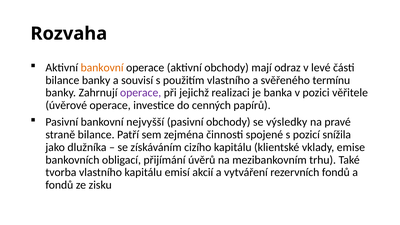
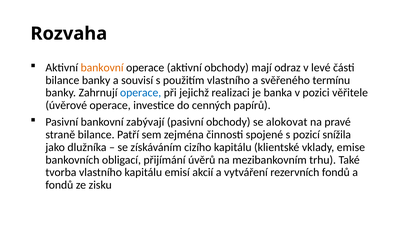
operace colour: purple -> blue (141, 93)
nejvyšší: nejvyšší -> zabývají (145, 122)
výsledky: výsledky -> alokovat (287, 122)
